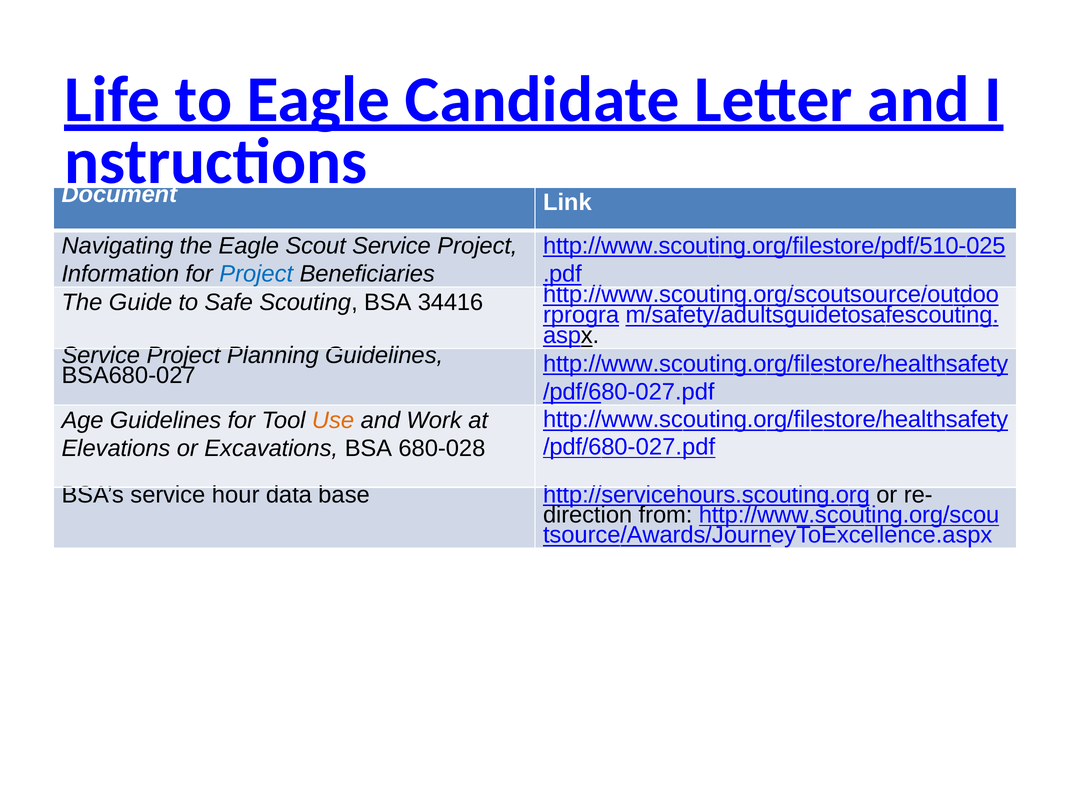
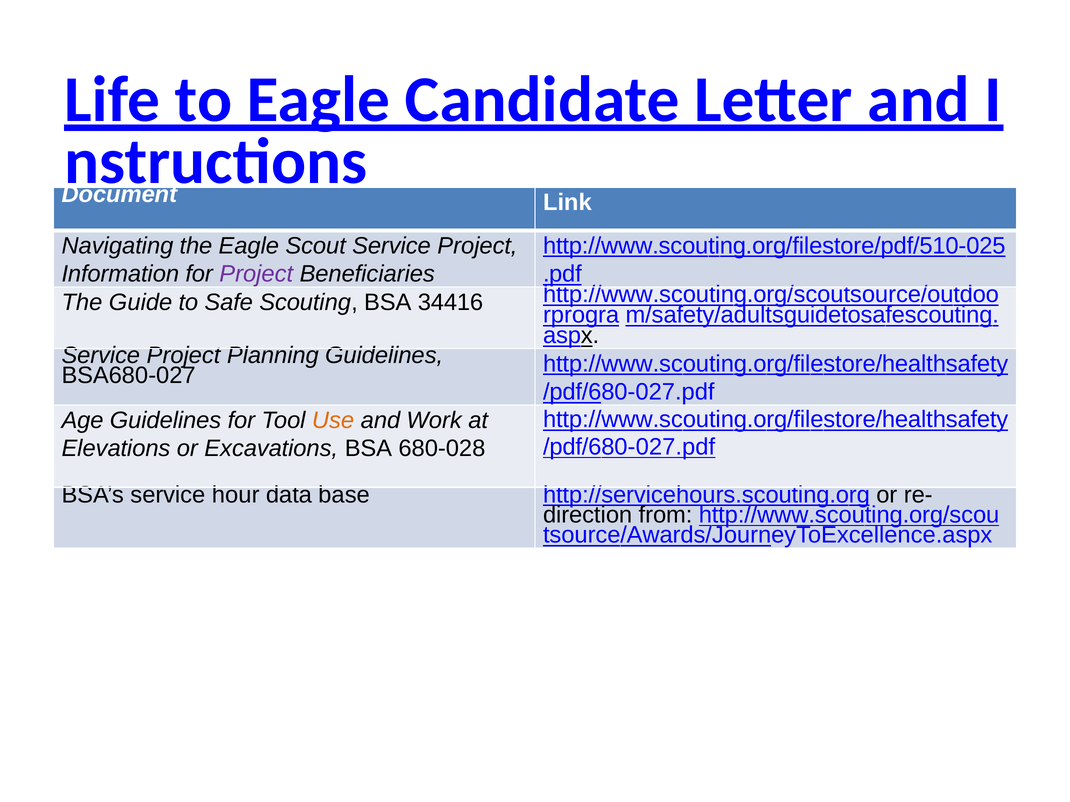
Project colour: blue -> purple (256, 274)
